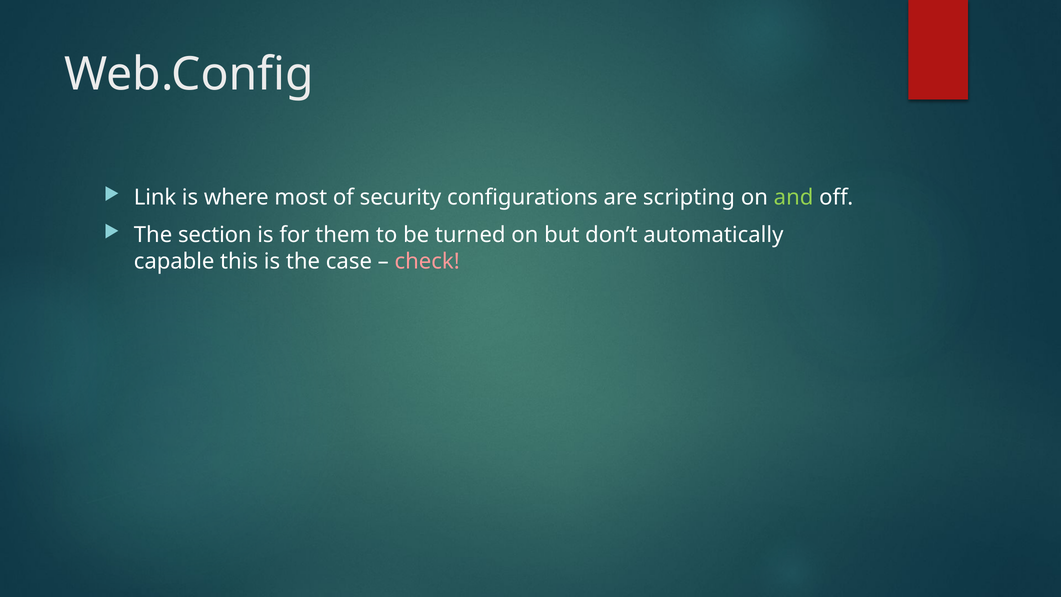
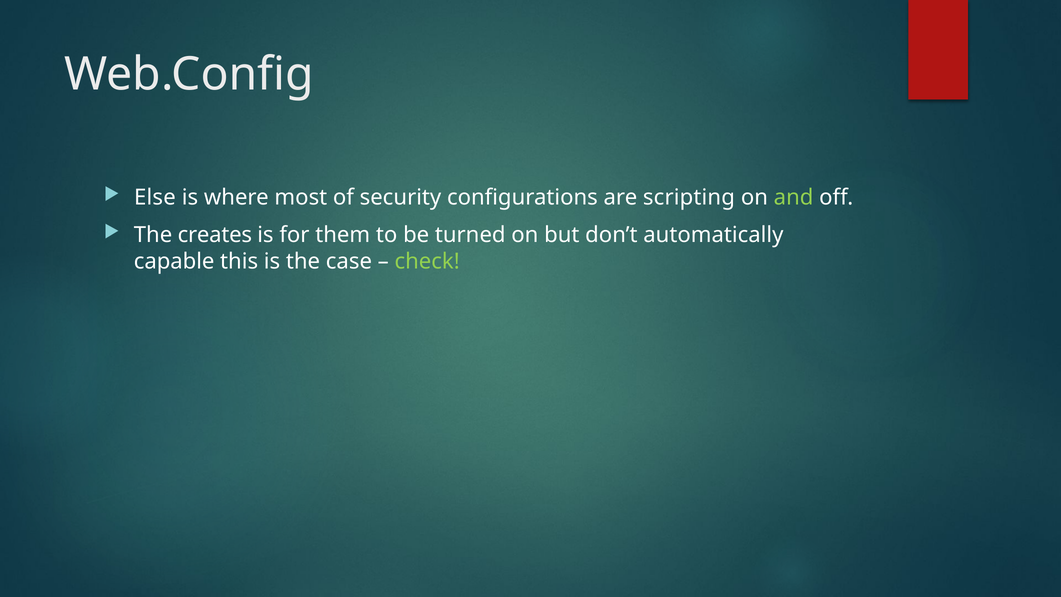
Link: Link -> Else (155, 197)
section: section -> creates (215, 235)
check colour: pink -> light green (427, 262)
